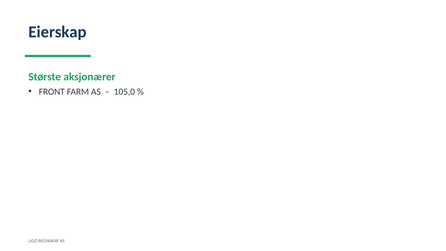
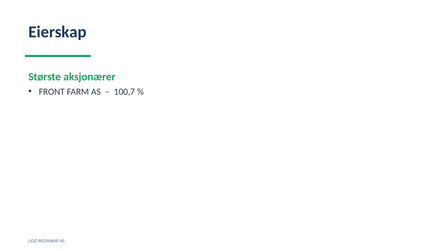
105,0: 105,0 -> 100,7 (124, 92)
